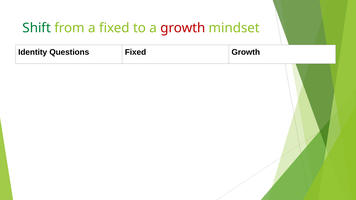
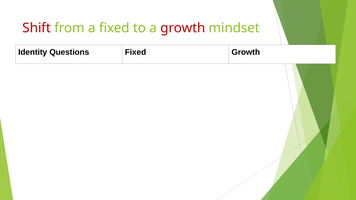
Shift colour: green -> red (37, 28)
